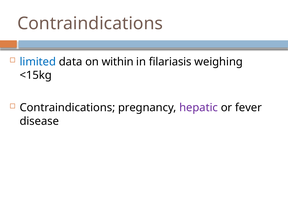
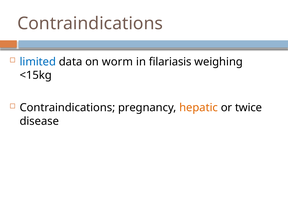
within: within -> worm (117, 62)
hepatic colour: purple -> orange (199, 108)
fever: fever -> twice (249, 108)
